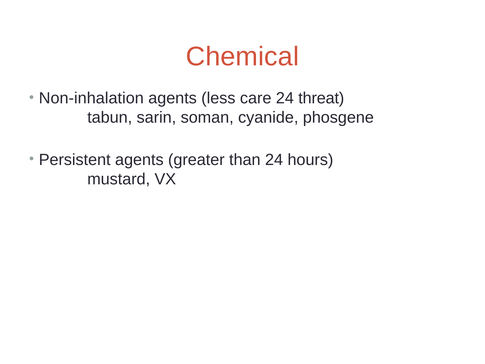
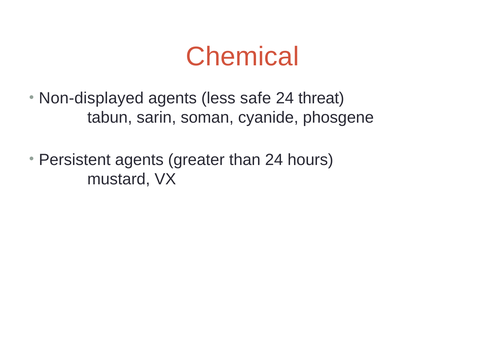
Non-inhalation: Non-inhalation -> Non-displayed (91, 98)
care: care -> safe (256, 98)
